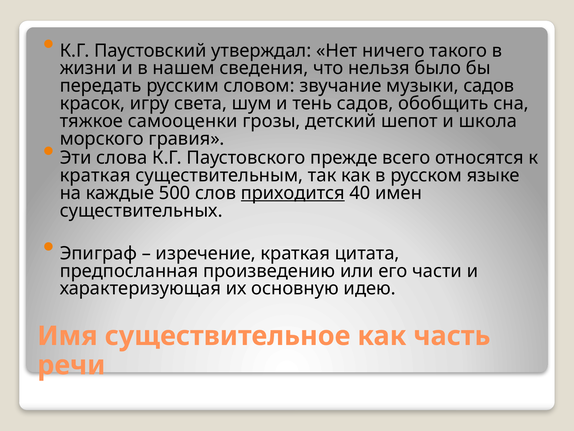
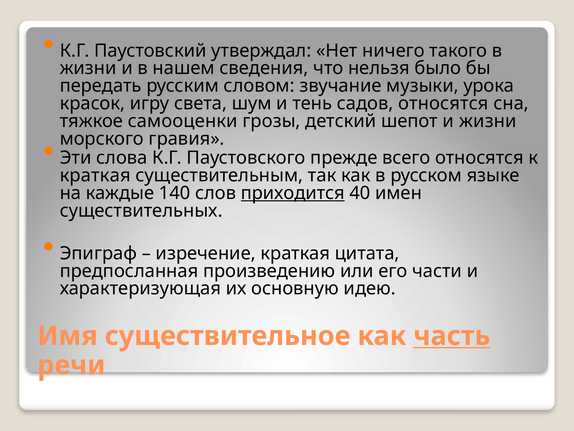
музыки садов: садов -> урока (489, 86)
садов обобщить: обобщить -> относятся (443, 103)
и школа: школа -> жизни (488, 121)
500: 500 -> 140 (175, 193)
часть underline: none -> present (452, 336)
